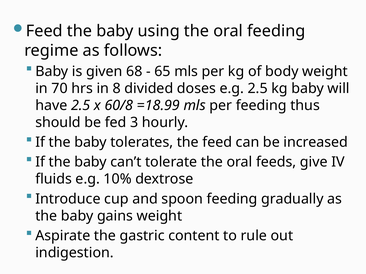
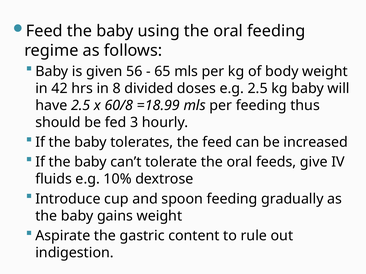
68: 68 -> 56 (134, 71)
70: 70 -> 42 (60, 89)
